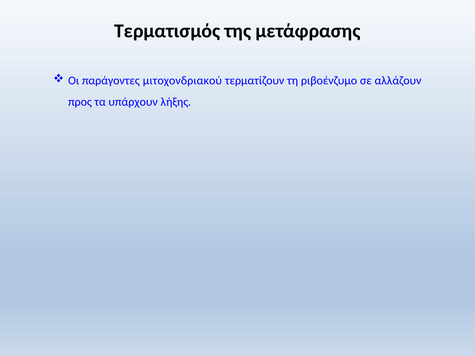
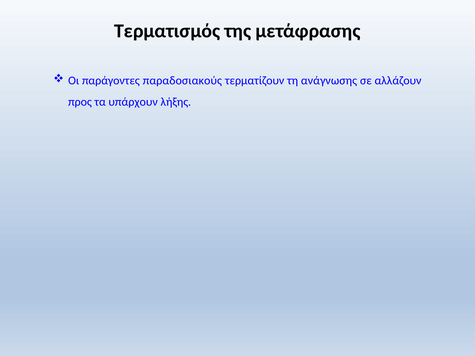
μιτοχονδριακού: μιτοχονδριακού -> παραδοσιακούς (182, 81)
ριβοένζυμο: ριβοένζυμο -> ανάγνωσης (329, 81)
